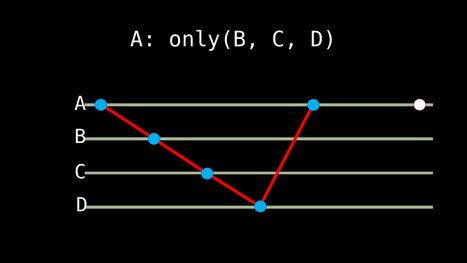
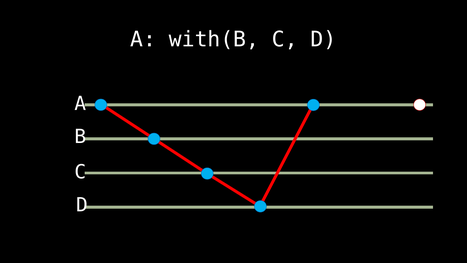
only(B: only(B -> with(B (214, 39)
